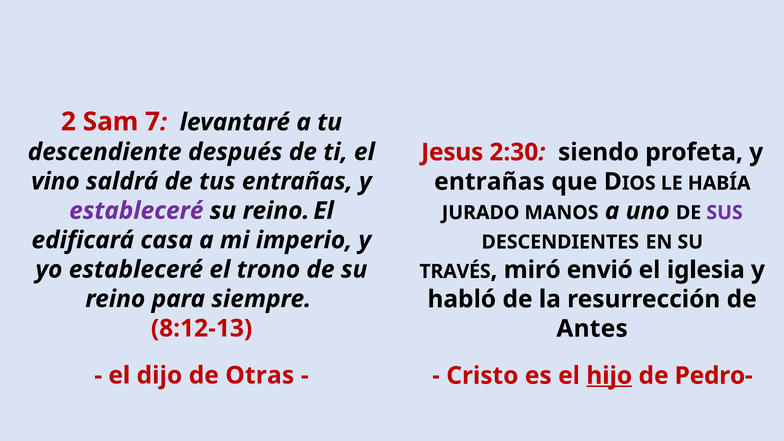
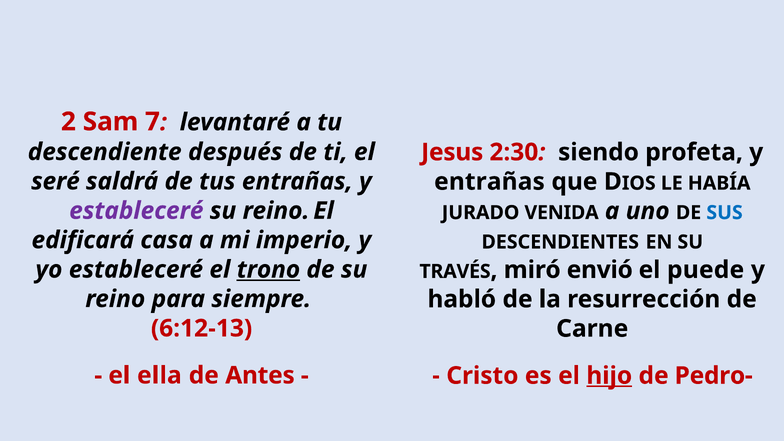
vino: vino -> seré (55, 181)
MANOS: MANOS -> VENIDA (562, 213)
SUS colour: purple -> blue (725, 213)
trono underline: none -> present (268, 270)
iglesia: iglesia -> puede (706, 270)
8:12-13: 8:12-13 -> 6:12-13 (202, 328)
Antes: Antes -> Carne (592, 329)
dijo: dijo -> ella (159, 375)
Otras: Otras -> Antes (260, 375)
